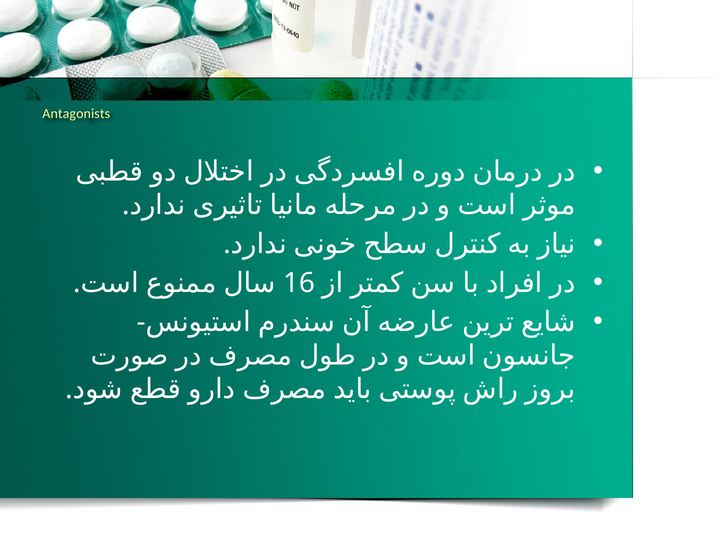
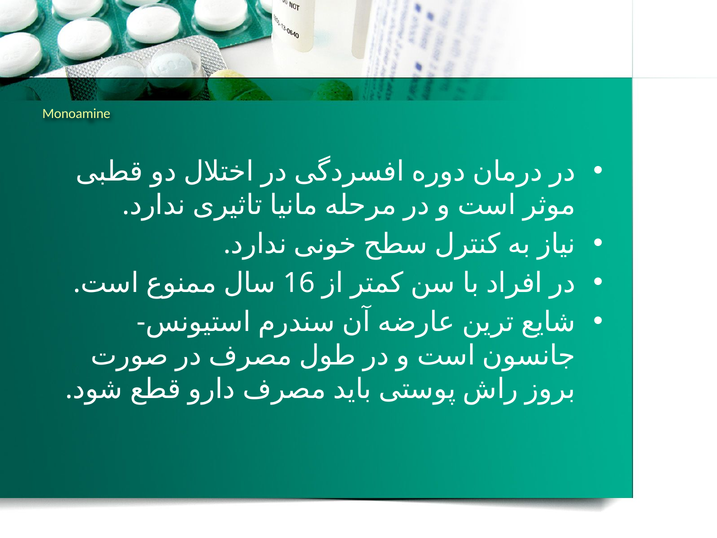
Antagonists: Antagonists -> Monoamine (76, 114)
